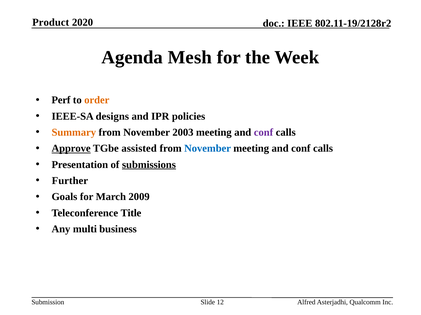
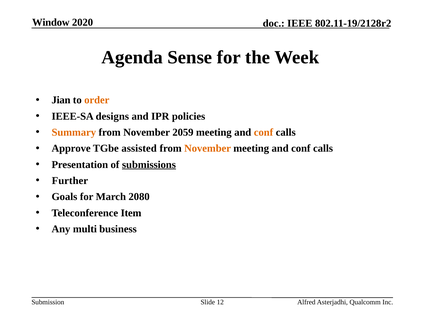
Product: Product -> Window (51, 22)
Mesh: Mesh -> Sense (190, 57)
Perf: Perf -> Jian (61, 100)
2003: 2003 -> 2059 (183, 133)
conf colour: purple -> orange (264, 133)
Approve underline: present -> none (71, 149)
November colour: blue -> orange (208, 149)
2009: 2009 -> 2080 (139, 197)
Title: Title -> Item (131, 213)
